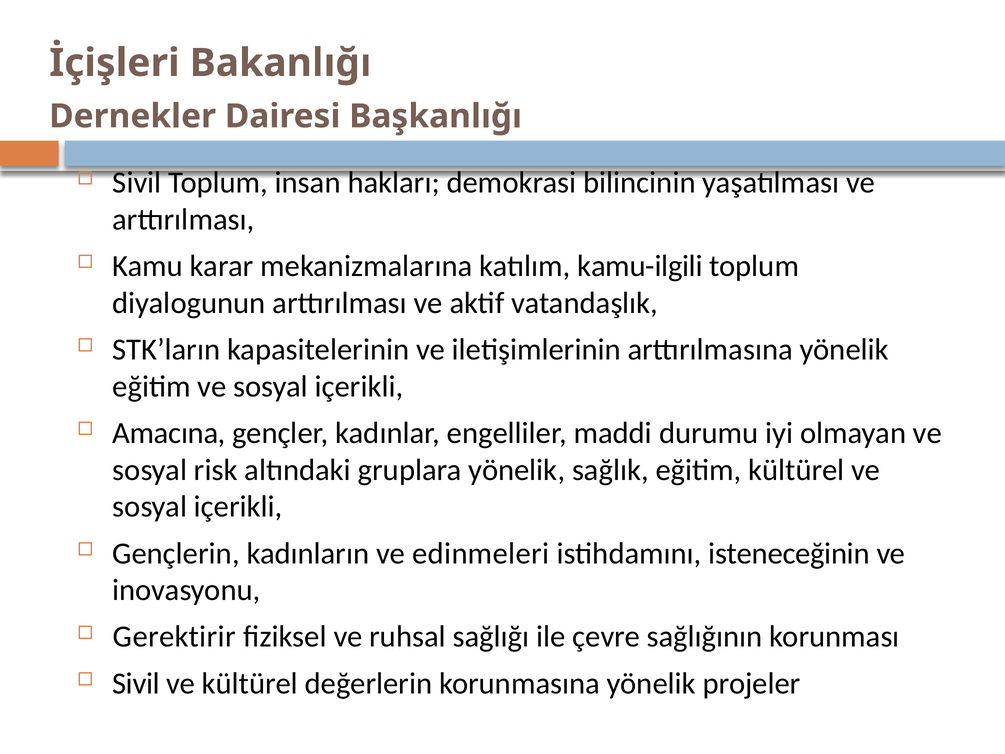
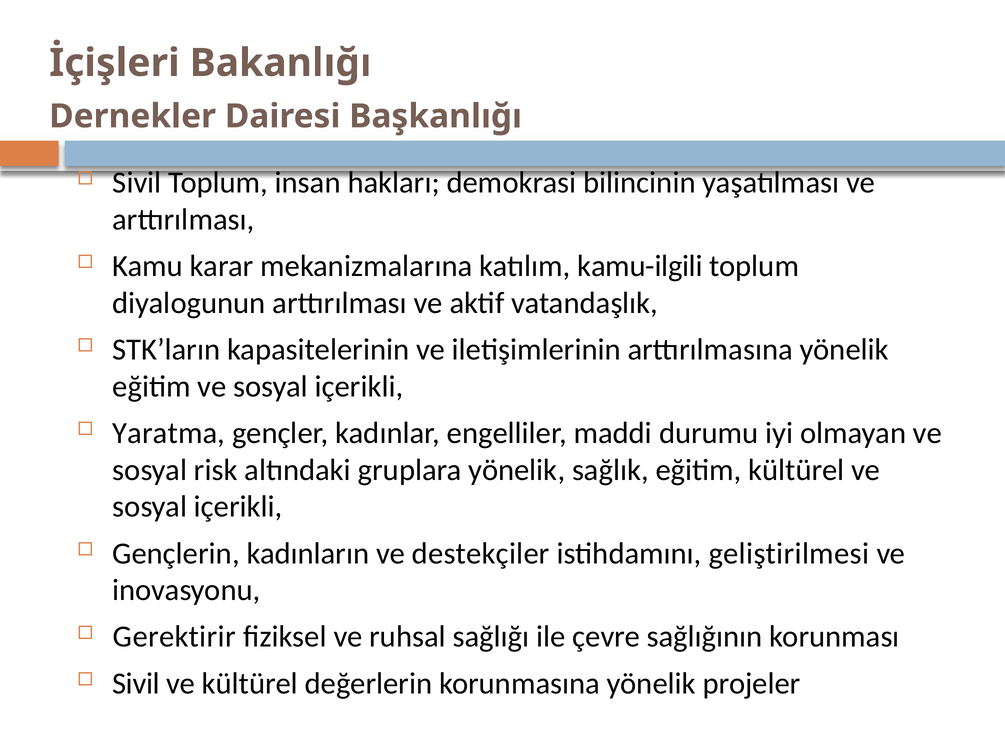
Amacına: Amacına -> Yaratma (169, 433)
edinmeleri: edinmeleri -> destekçiler (481, 553)
isteneceğinin: isteneceğinin -> geliştirilmesi (789, 553)
